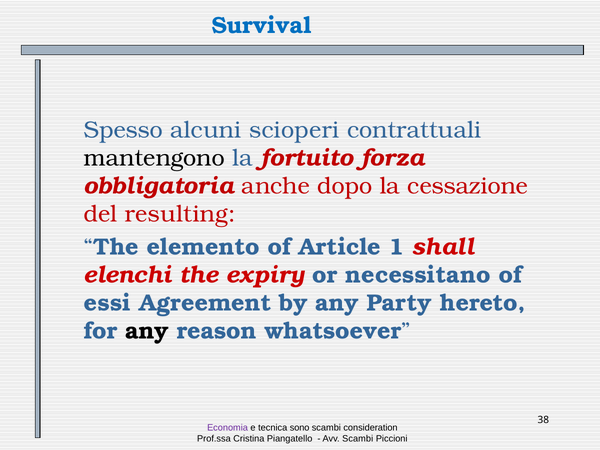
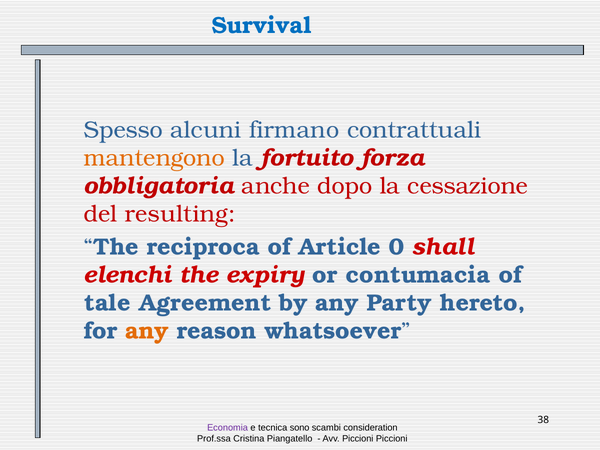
scioperi: scioperi -> firmano (294, 130)
mantengono colour: black -> orange (154, 158)
elemento: elemento -> reciproca (203, 247)
1: 1 -> 0 (397, 247)
necessitano: necessitano -> contumacia (418, 275)
essi: essi -> tale (107, 303)
any colour: black -> orange (147, 331)
Avv Scambi: Scambi -> Piccioni (358, 439)
